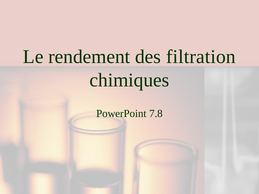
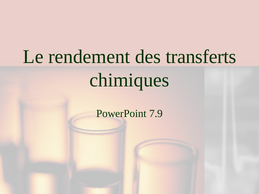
filtration: filtration -> transferts (201, 57)
7.8: 7.8 -> 7.9 (156, 114)
